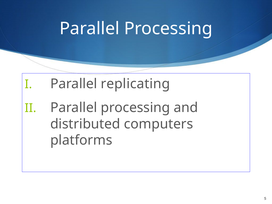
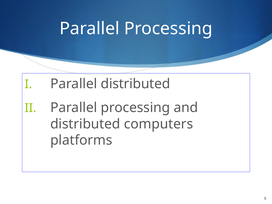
Parallel replicating: replicating -> distributed (135, 84)
